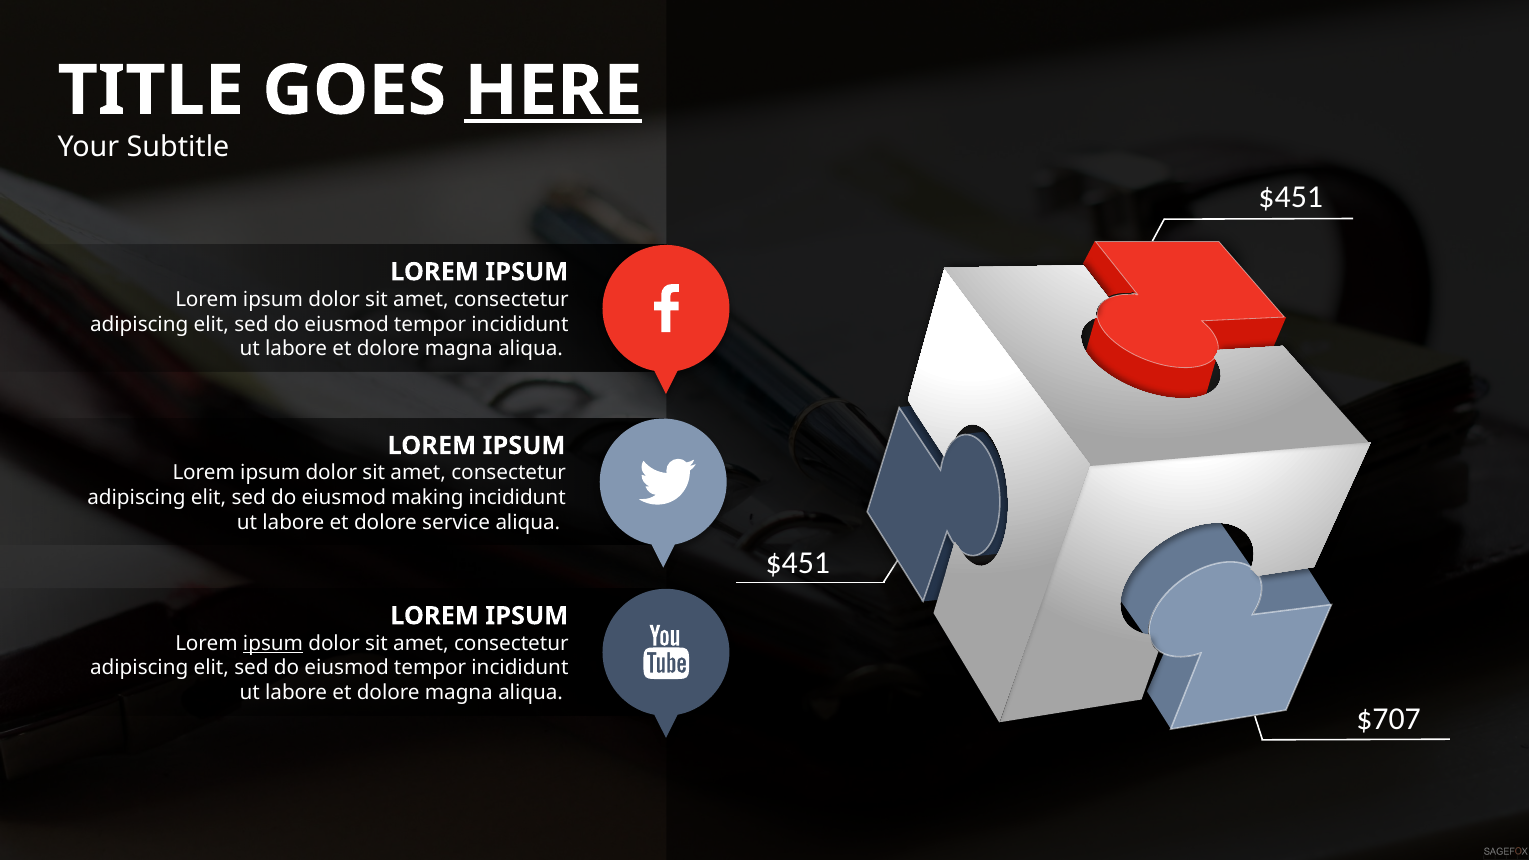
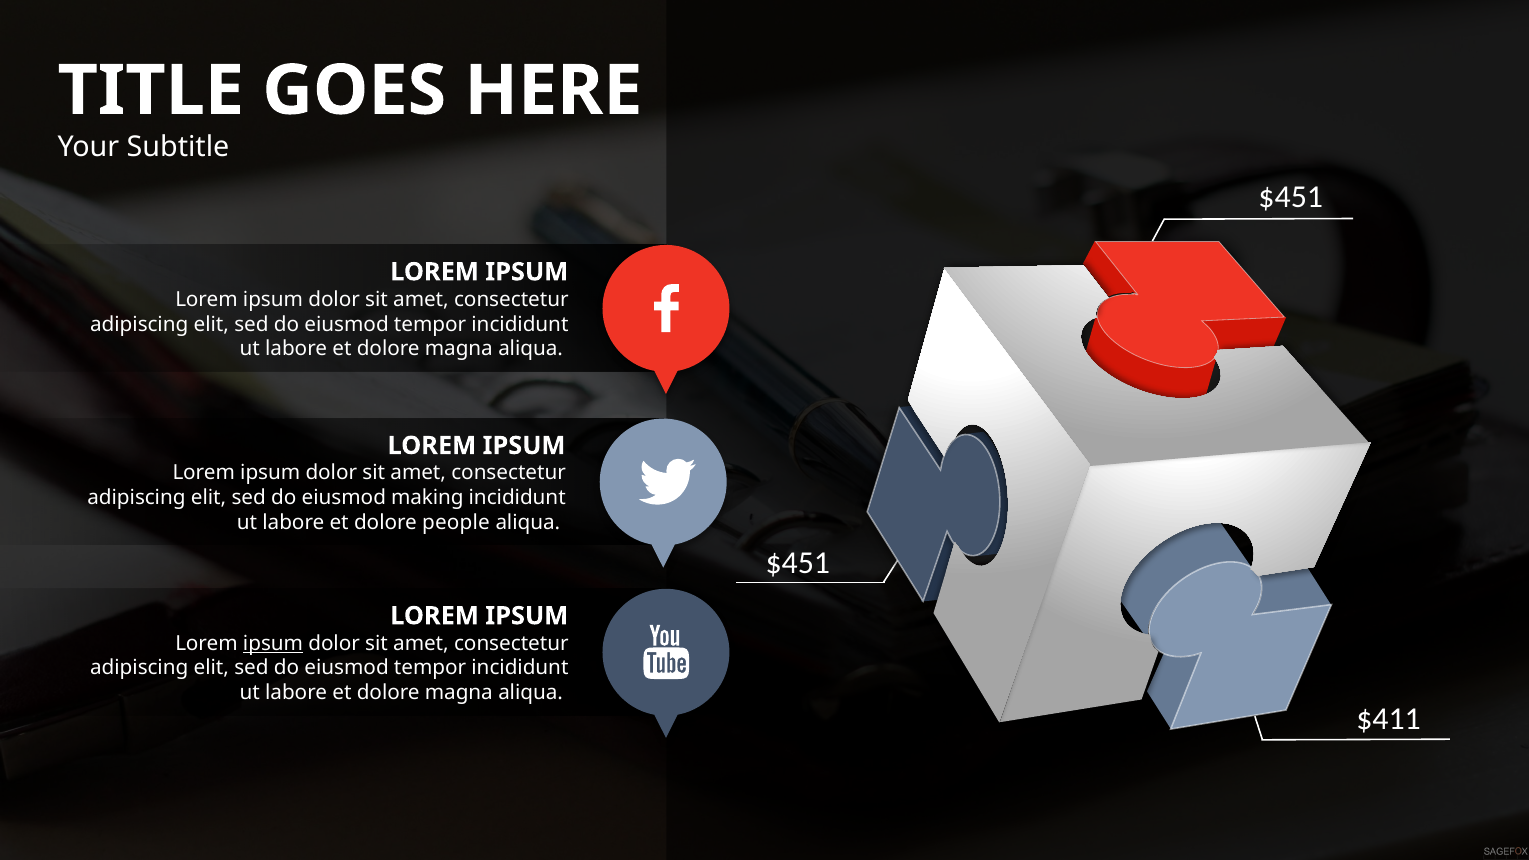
HERE underline: present -> none (553, 91)
service: service -> people (456, 523)
$707: $707 -> $411 (1389, 719)
